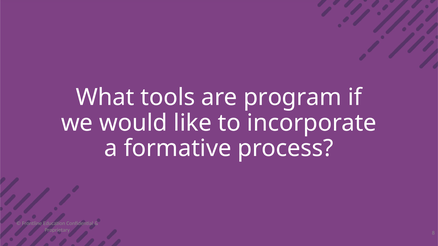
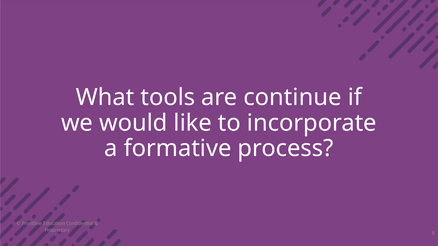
program: program -> continue (293, 97)
